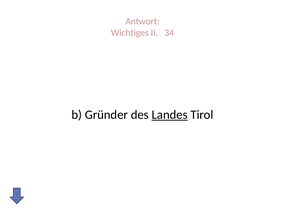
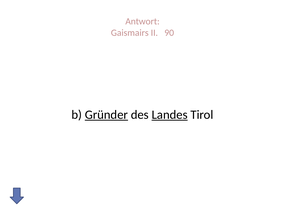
Wichtiges: Wichtiges -> Gaismairs (130, 33)
34: 34 -> 90 (169, 33)
Gründer underline: none -> present (106, 115)
